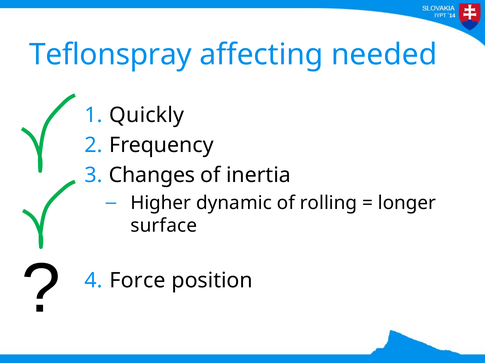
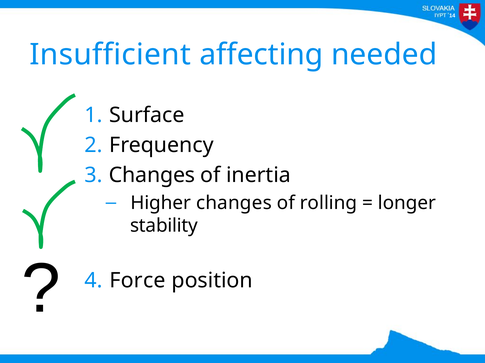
Teflonspray: Teflonspray -> Insufficient (110, 55)
Quickly: Quickly -> Surface (147, 115)
Higher dynamic: dynamic -> changes (234, 203)
surface: surface -> stability (164, 226)
